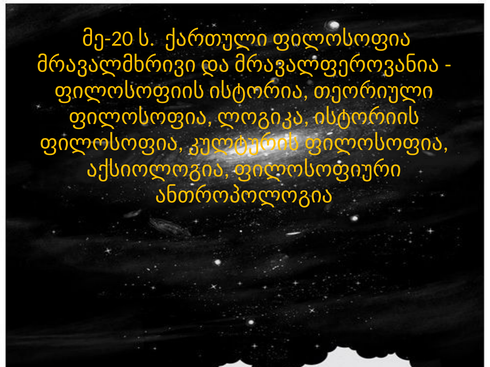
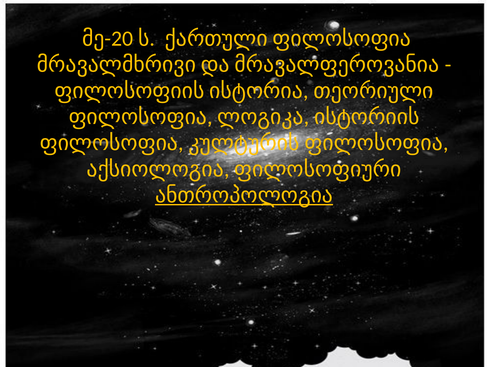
ანთროპოლოგია underline: none -> present (244, 196)
